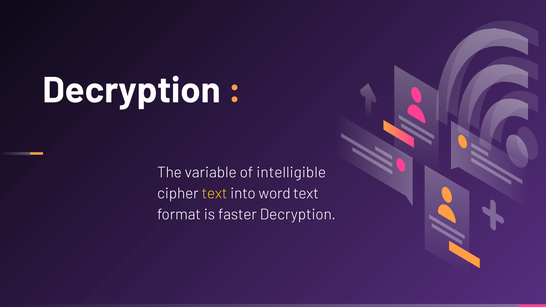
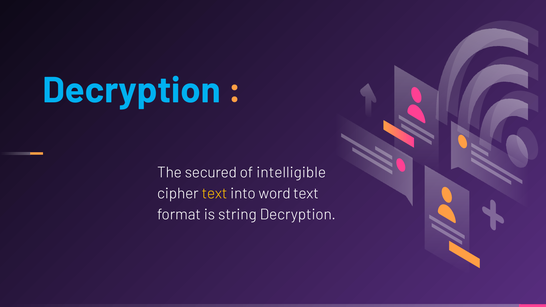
Decryption colour: white -> light blue (132, 91)
variable: variable -> secured (211, 173)
faster: faster -> string (237, 214)
